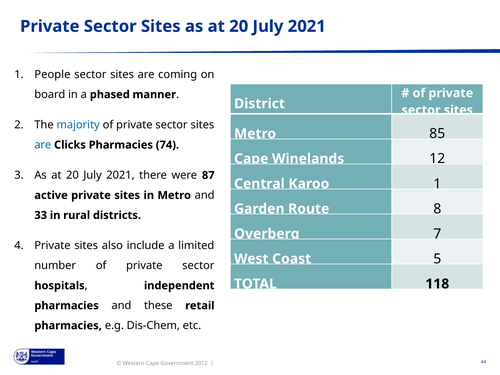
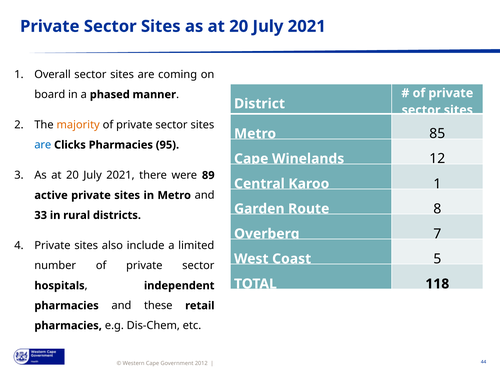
People: People -> Overall (52, 75)
majority colour: blue -> orange (78, 125)
74: 74 -> 95 (167, 145)
87: 87 -> 89 (208, 175)
